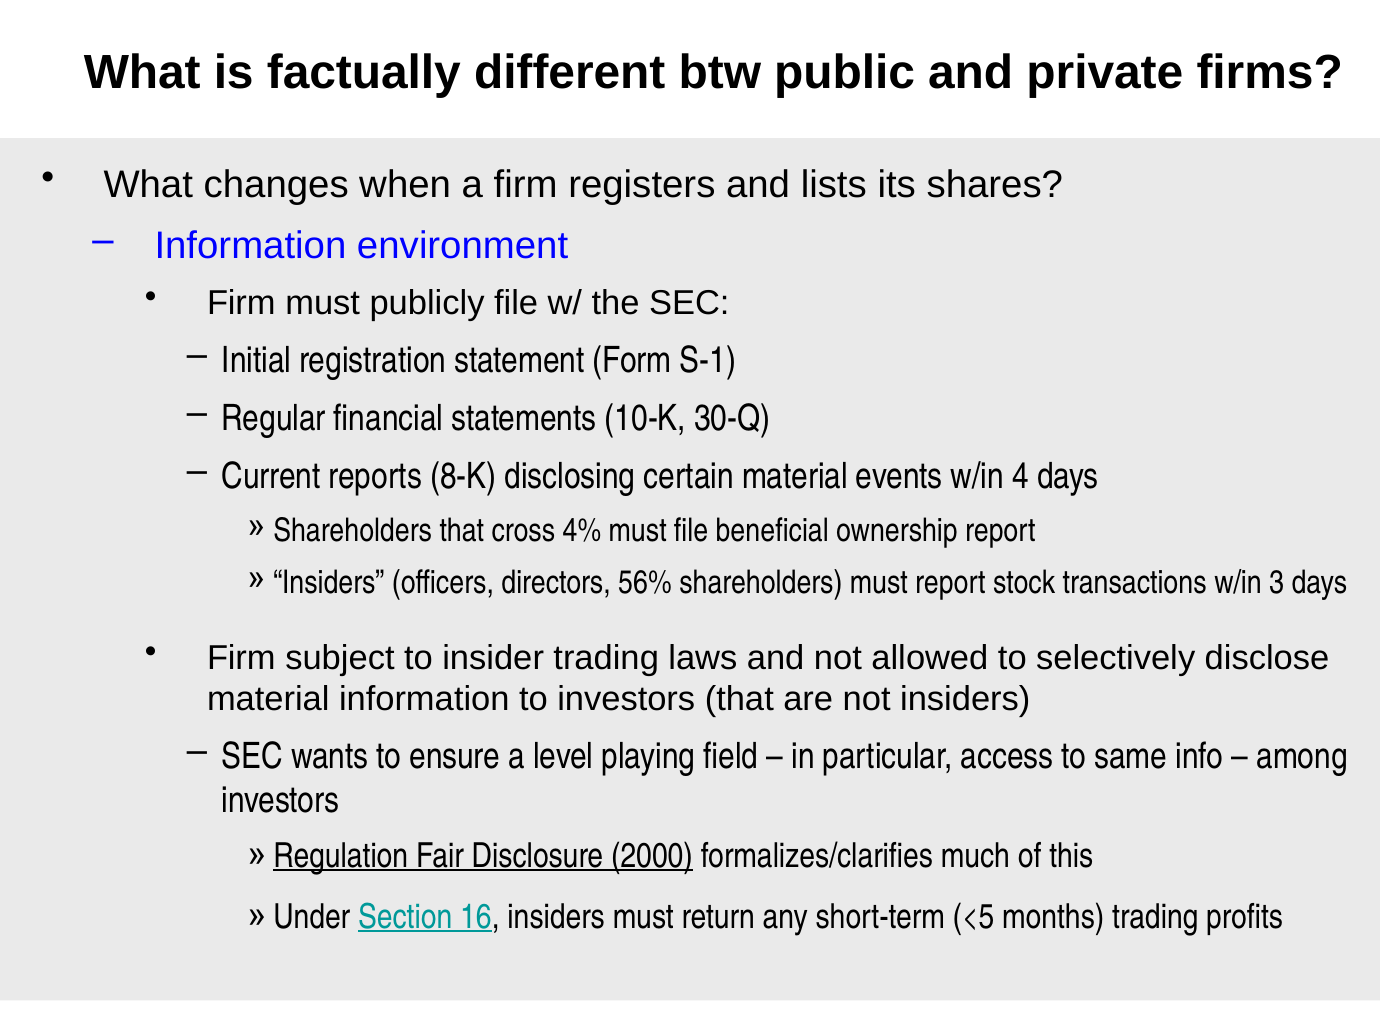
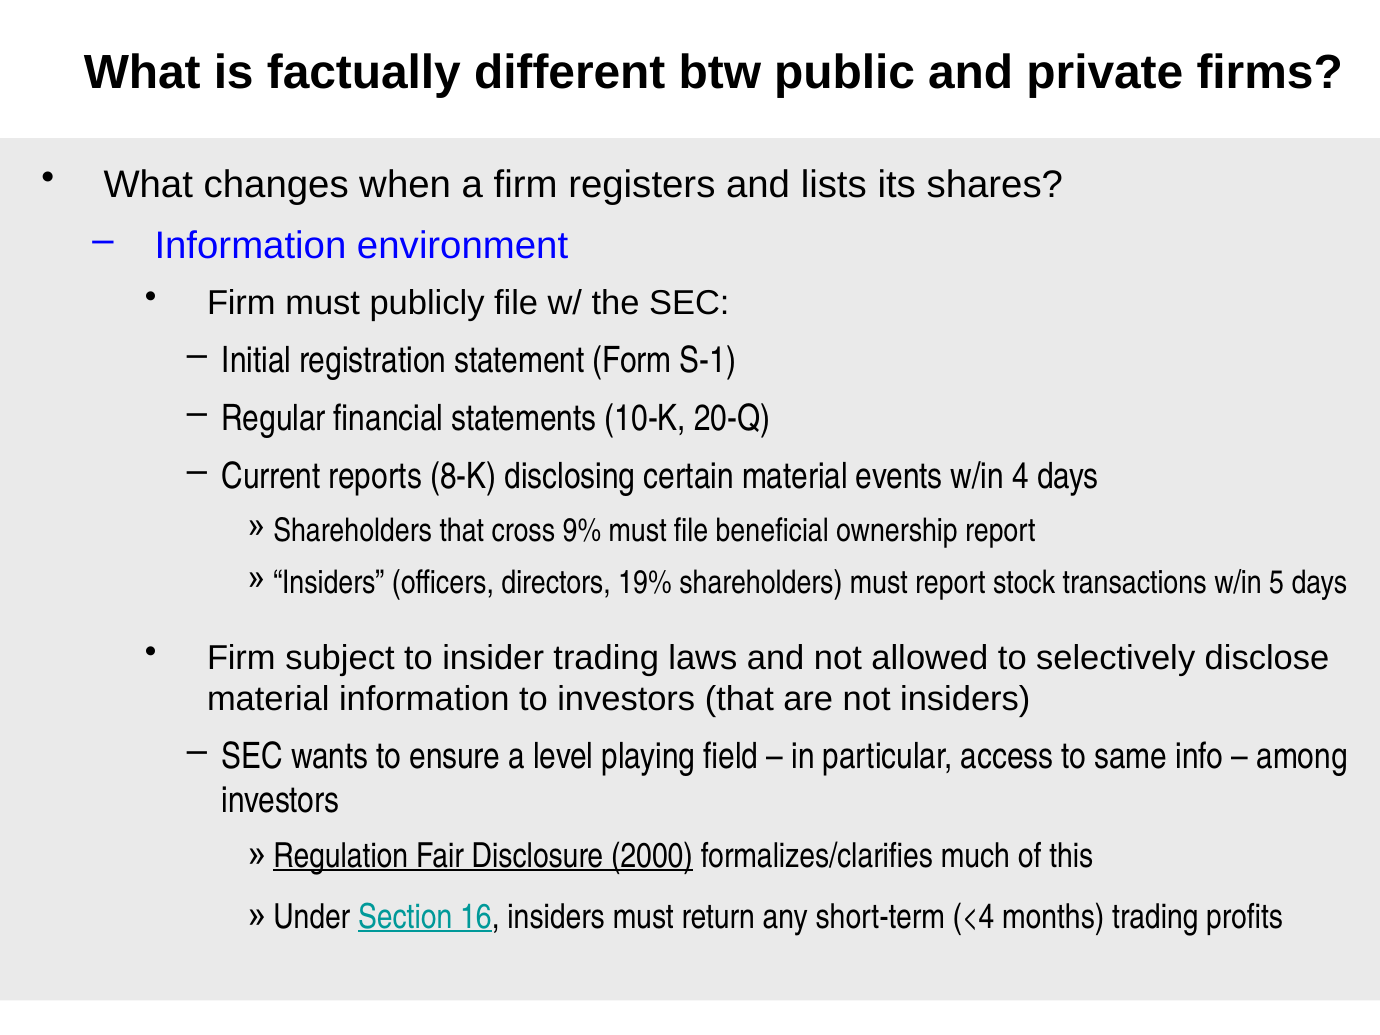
30-Q: 30-Q -> 20-Q (733, 418)
4%: 4% -> 9% (582, 531)
56%: 56% -> 19% (645, 583)
3: 3 -> 5 (1277, 583)
<5: <5 -> <4 (973, 917)
